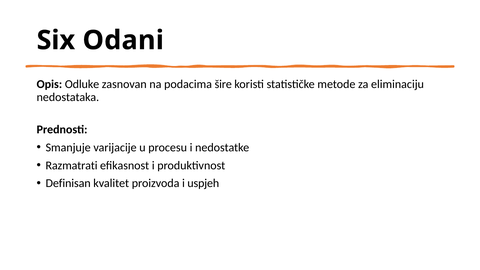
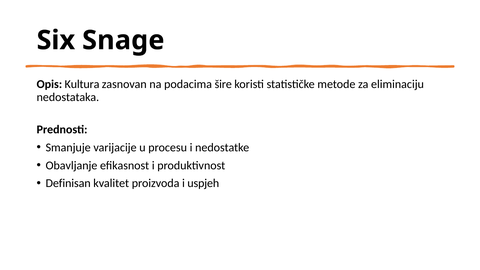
Odani: Odani -> Snage (123, 40)
Odluke: Odluke -> Kultura (82, 84)
Razmatrati: Razmatrati -> Obavljanje (71, 165)
